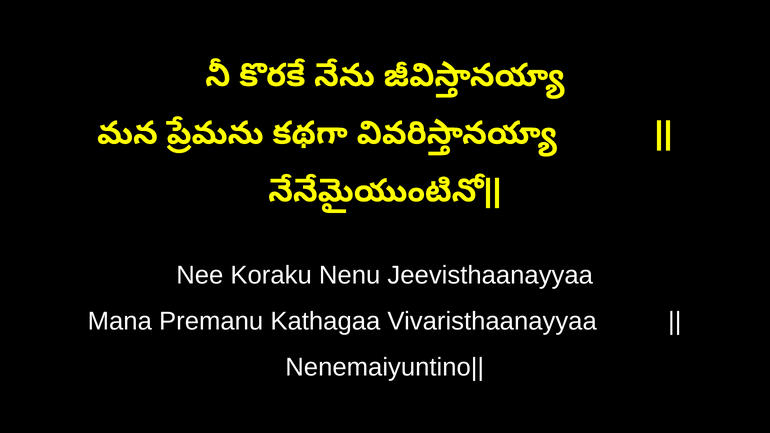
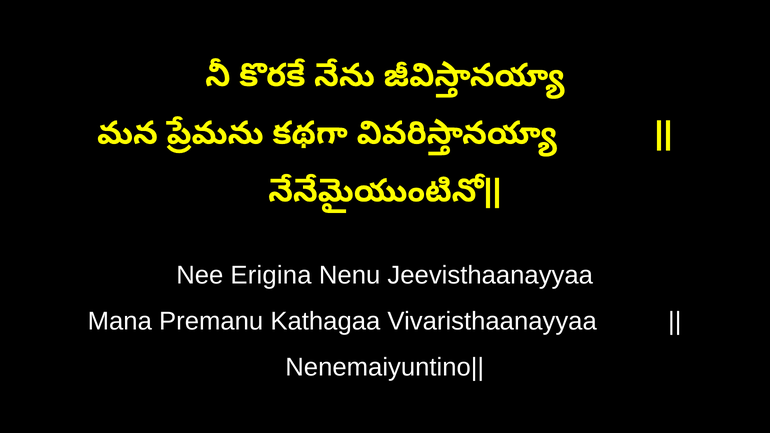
Koraku: Koraku -> Erigina (271, 275)
